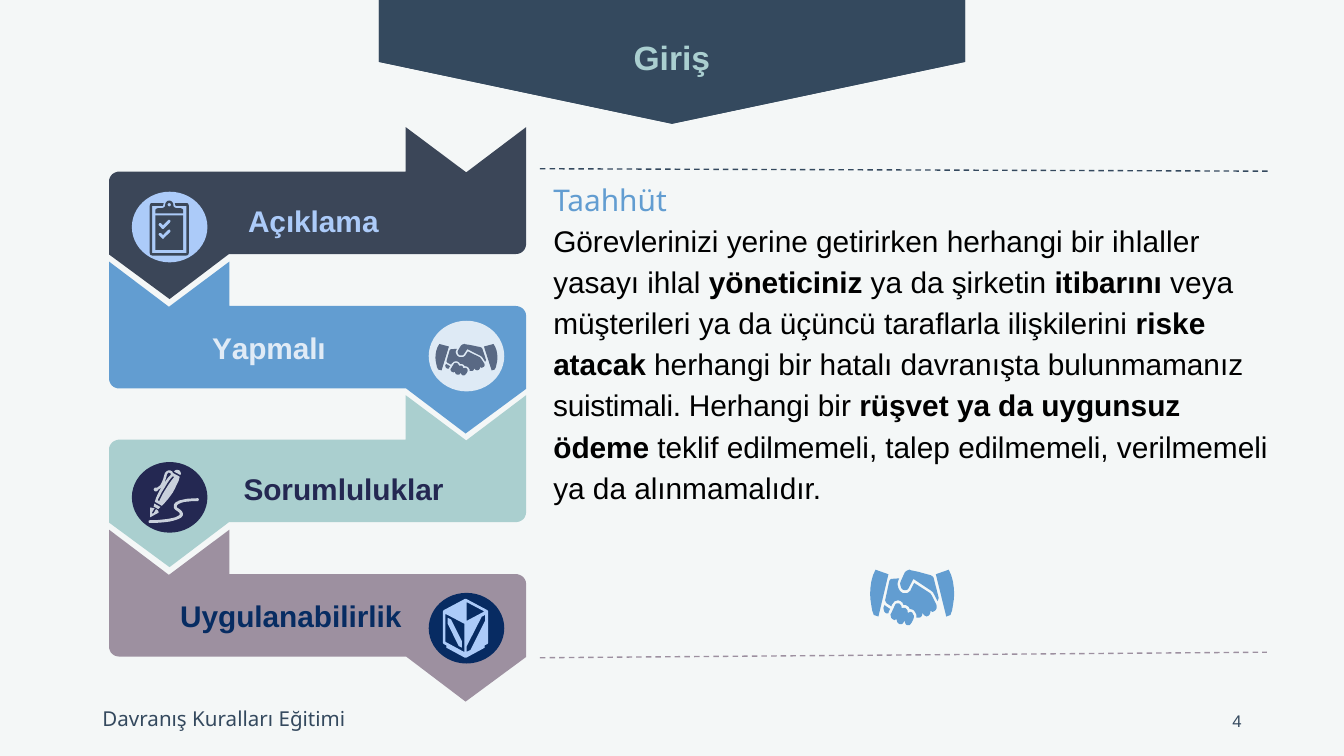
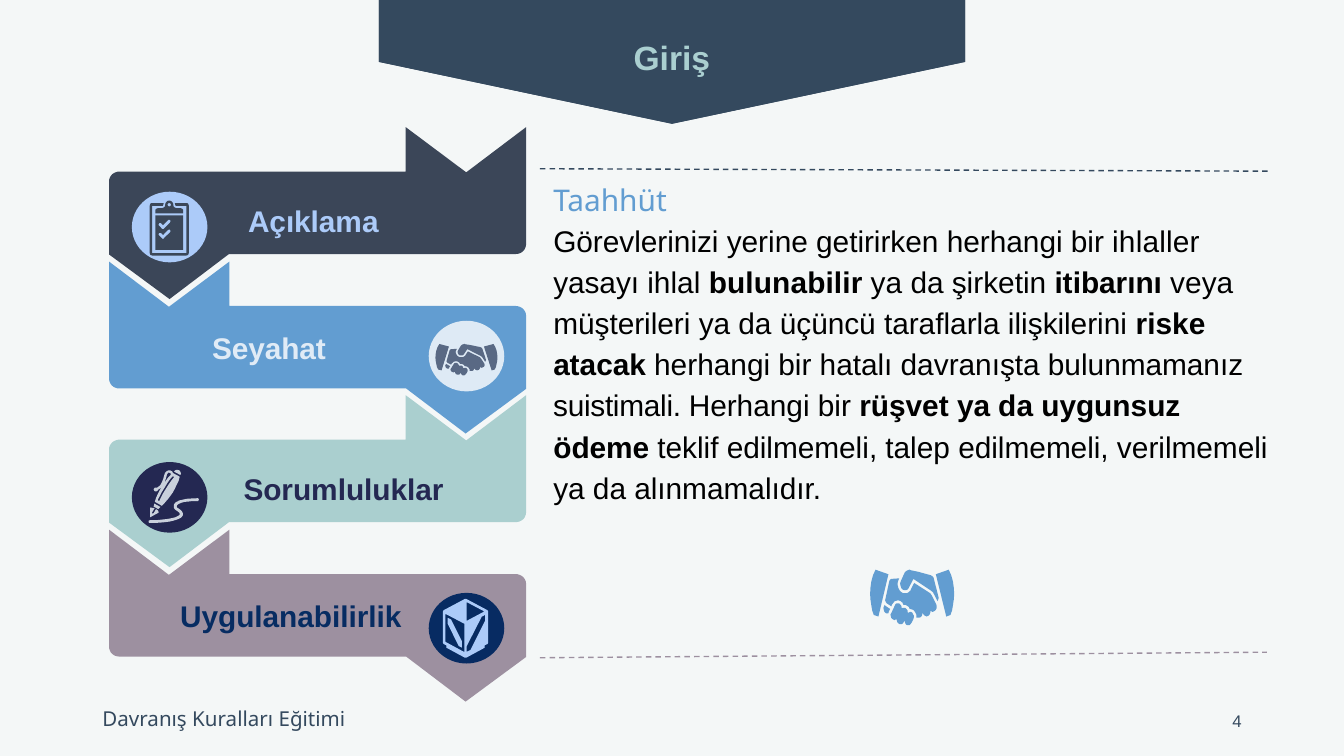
yöneticiniz: yöneticiniz -> bulunabilir (786, 284)
Yapmalı: Yapmalı -> Seyahat (269, 350)
